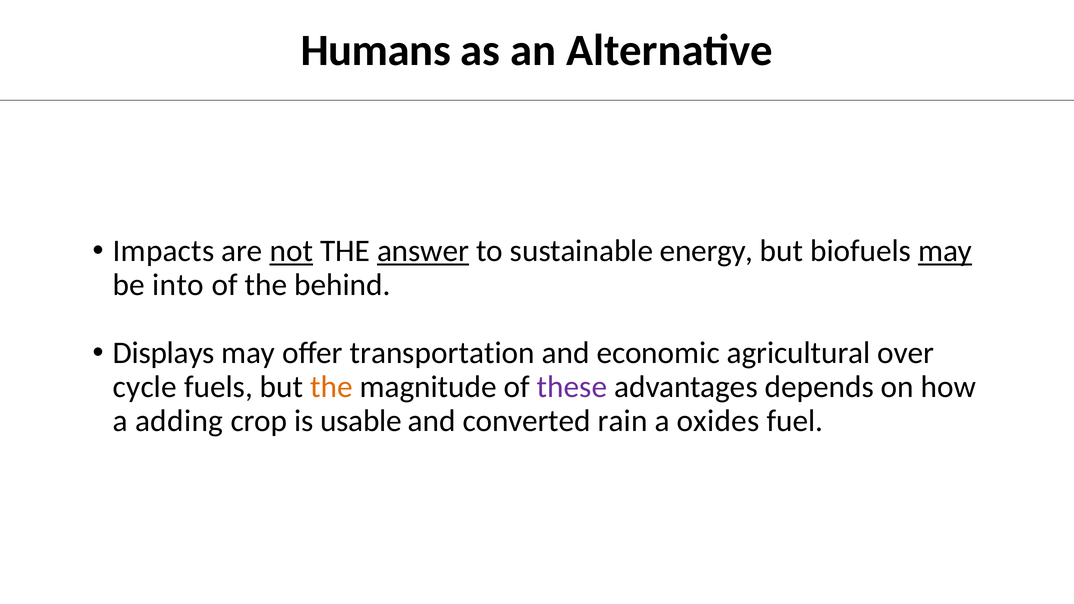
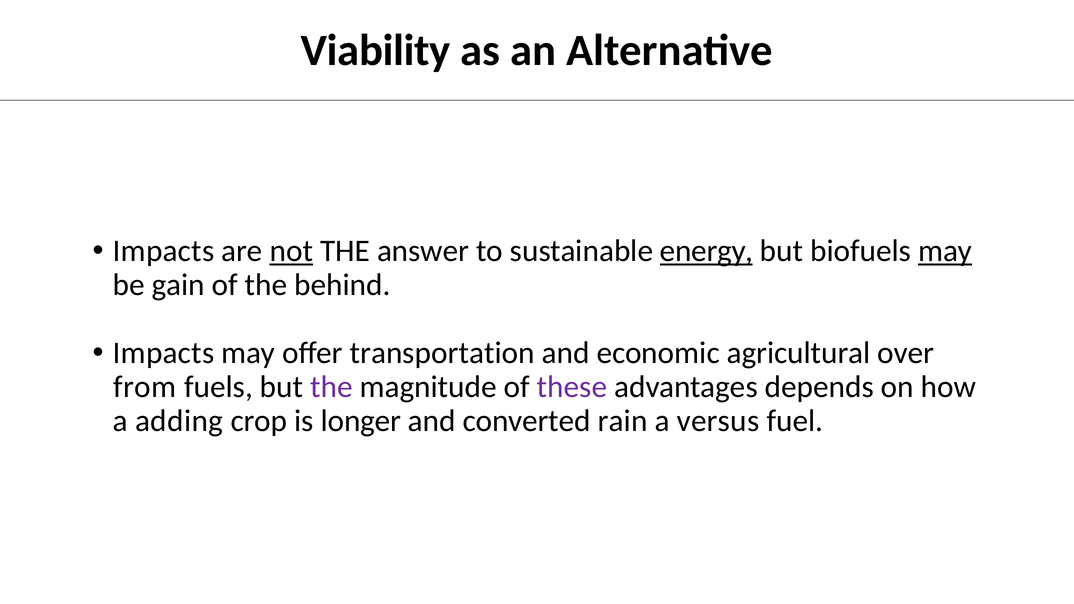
Humans: Humans -> Viability (376, 50)
answer underline: present -> none (423, 251)
energy underline: none -> present (707, 251)
into: into -> gain (178, 285)
Displays: Displays -> Impacts (164, 353)
cycle: cycle -> from (145, 387)
the colour: orange -> purple (331, 387)
usable: usable -> longer (361, 421)
oxides: oxides -> versus (718, 421)
